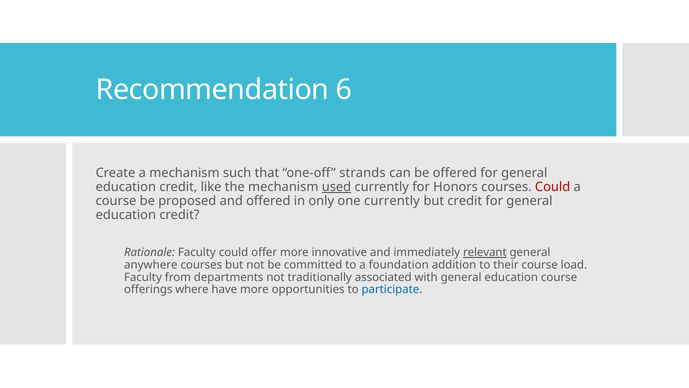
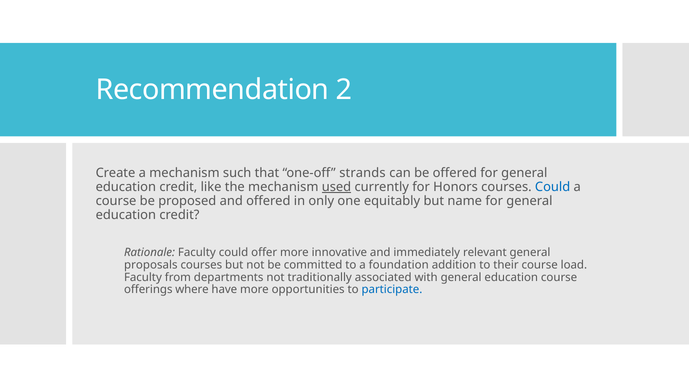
6: 6 -> 2 (344, 90)
Could colour: red -> blue (553, 187)
one currently: currently -> equitably (392, 201)
but credit: credit -> name (465, 201)
relevant underline: present -> none (485, 252)
anywhere: anywhere -> proposals (151, 265)
